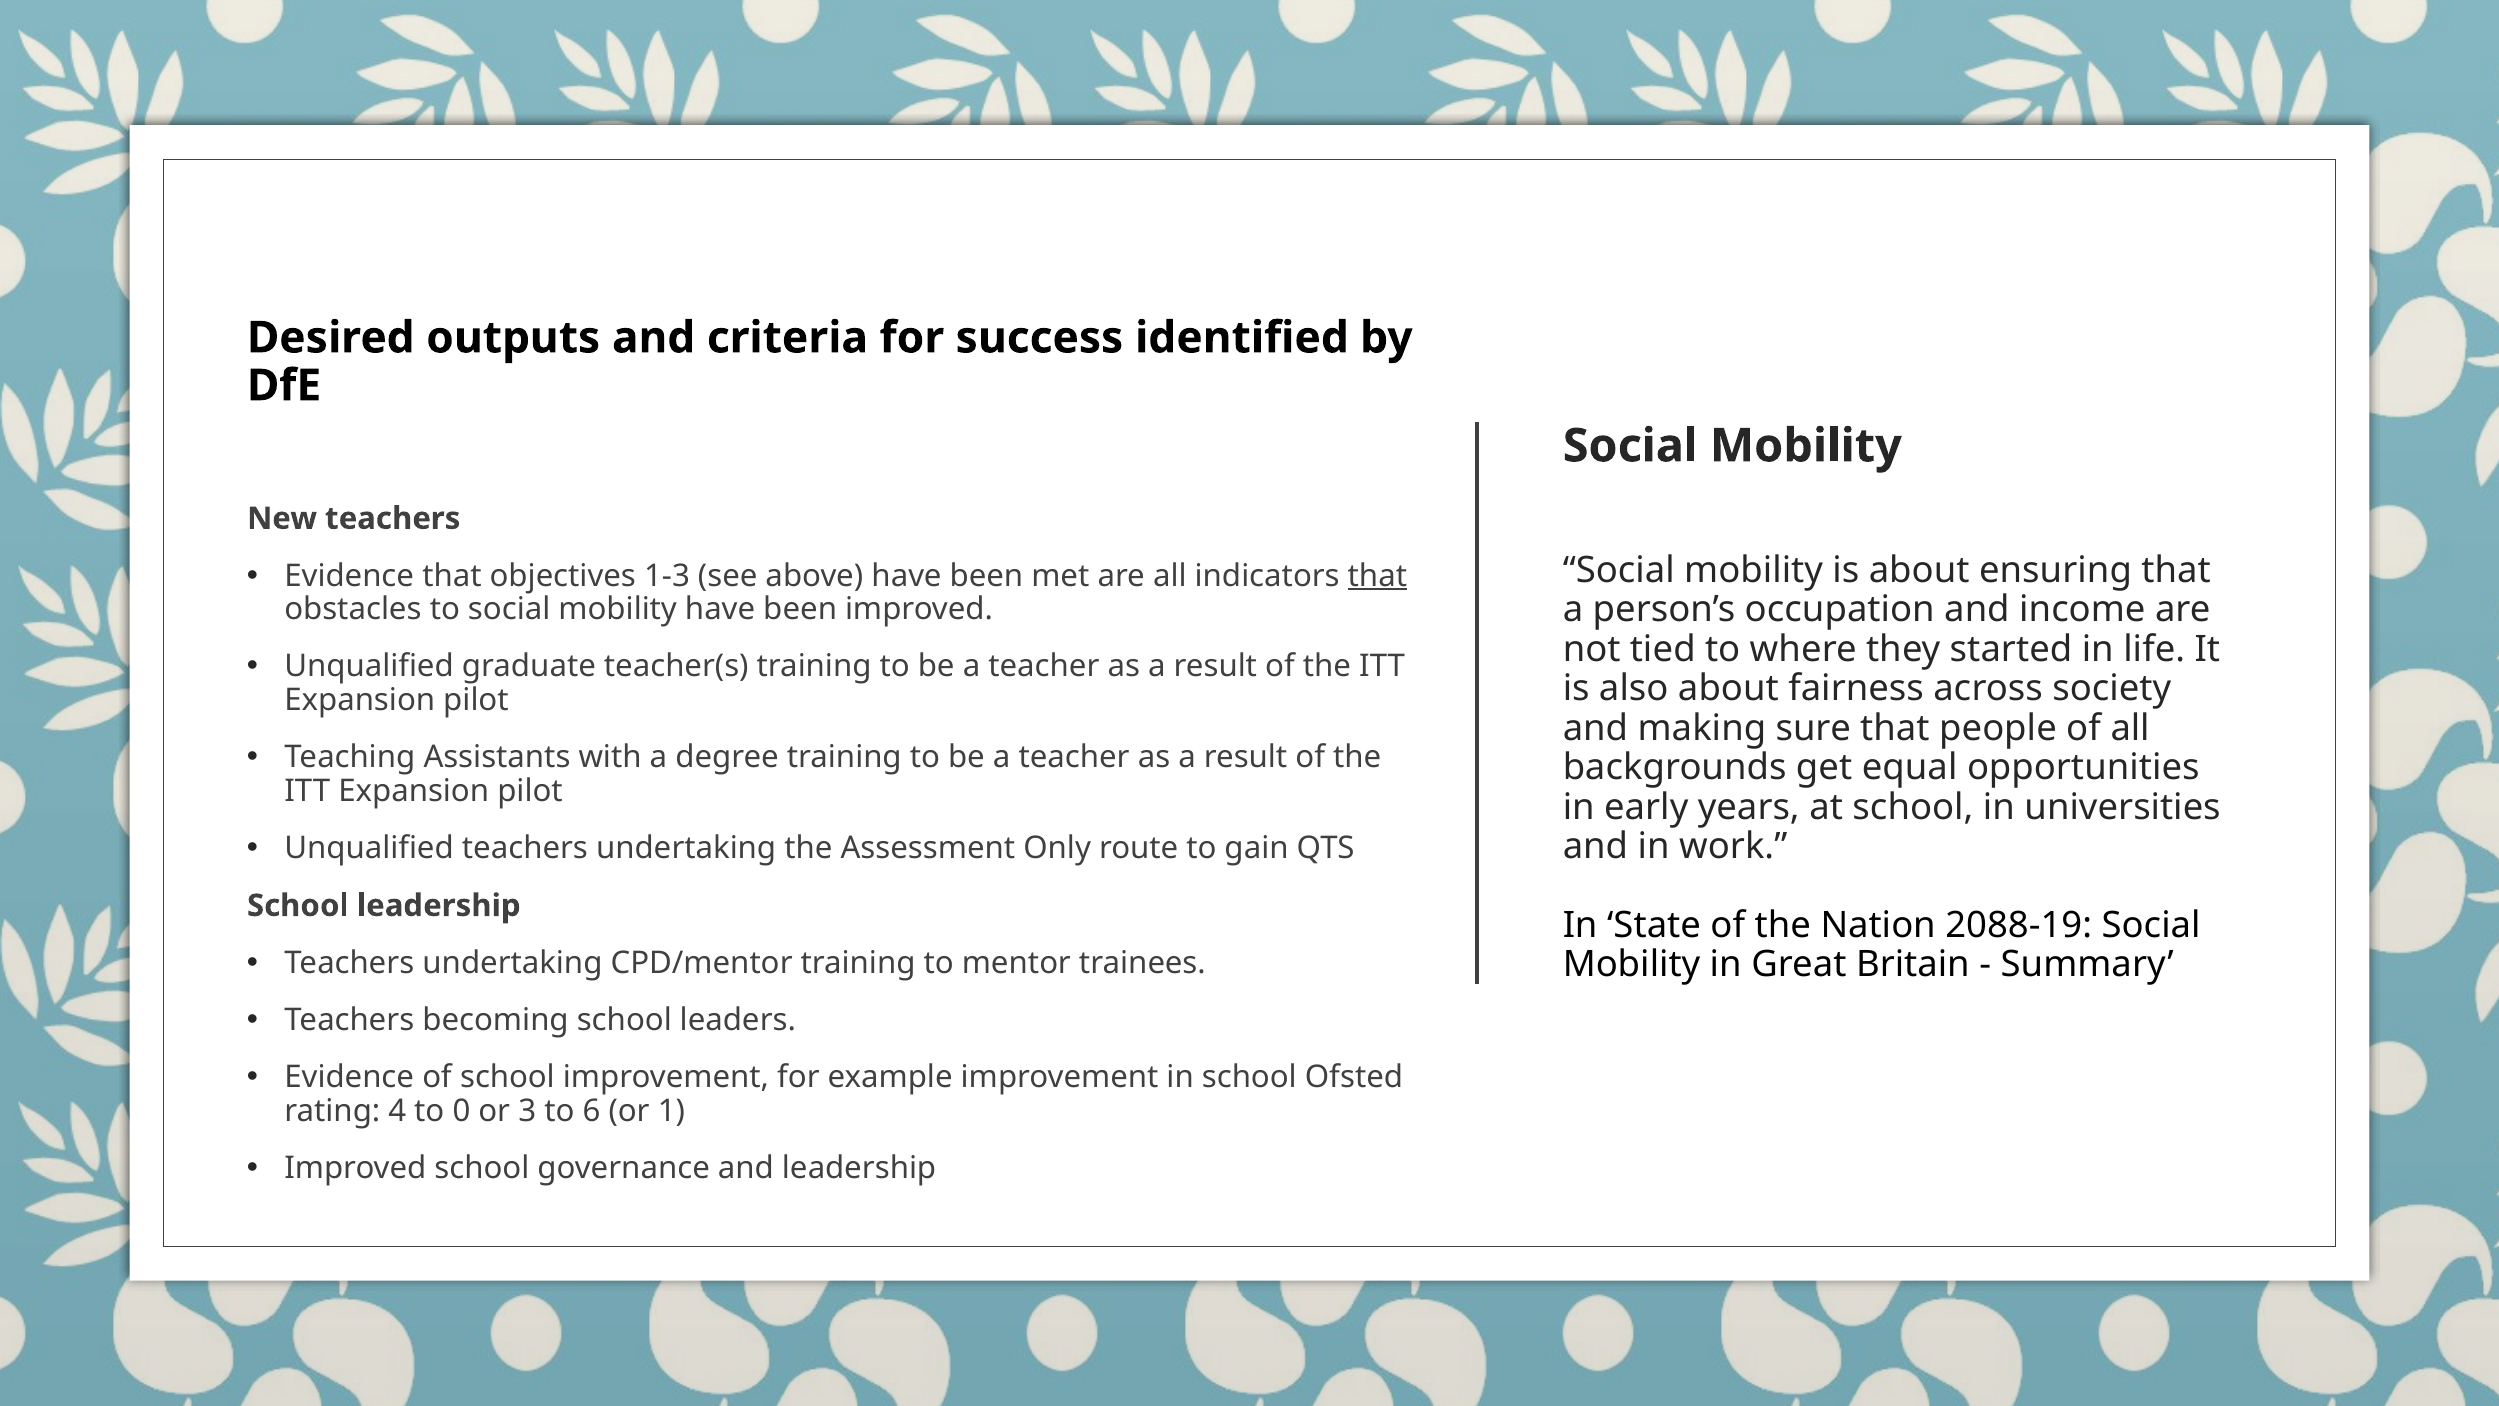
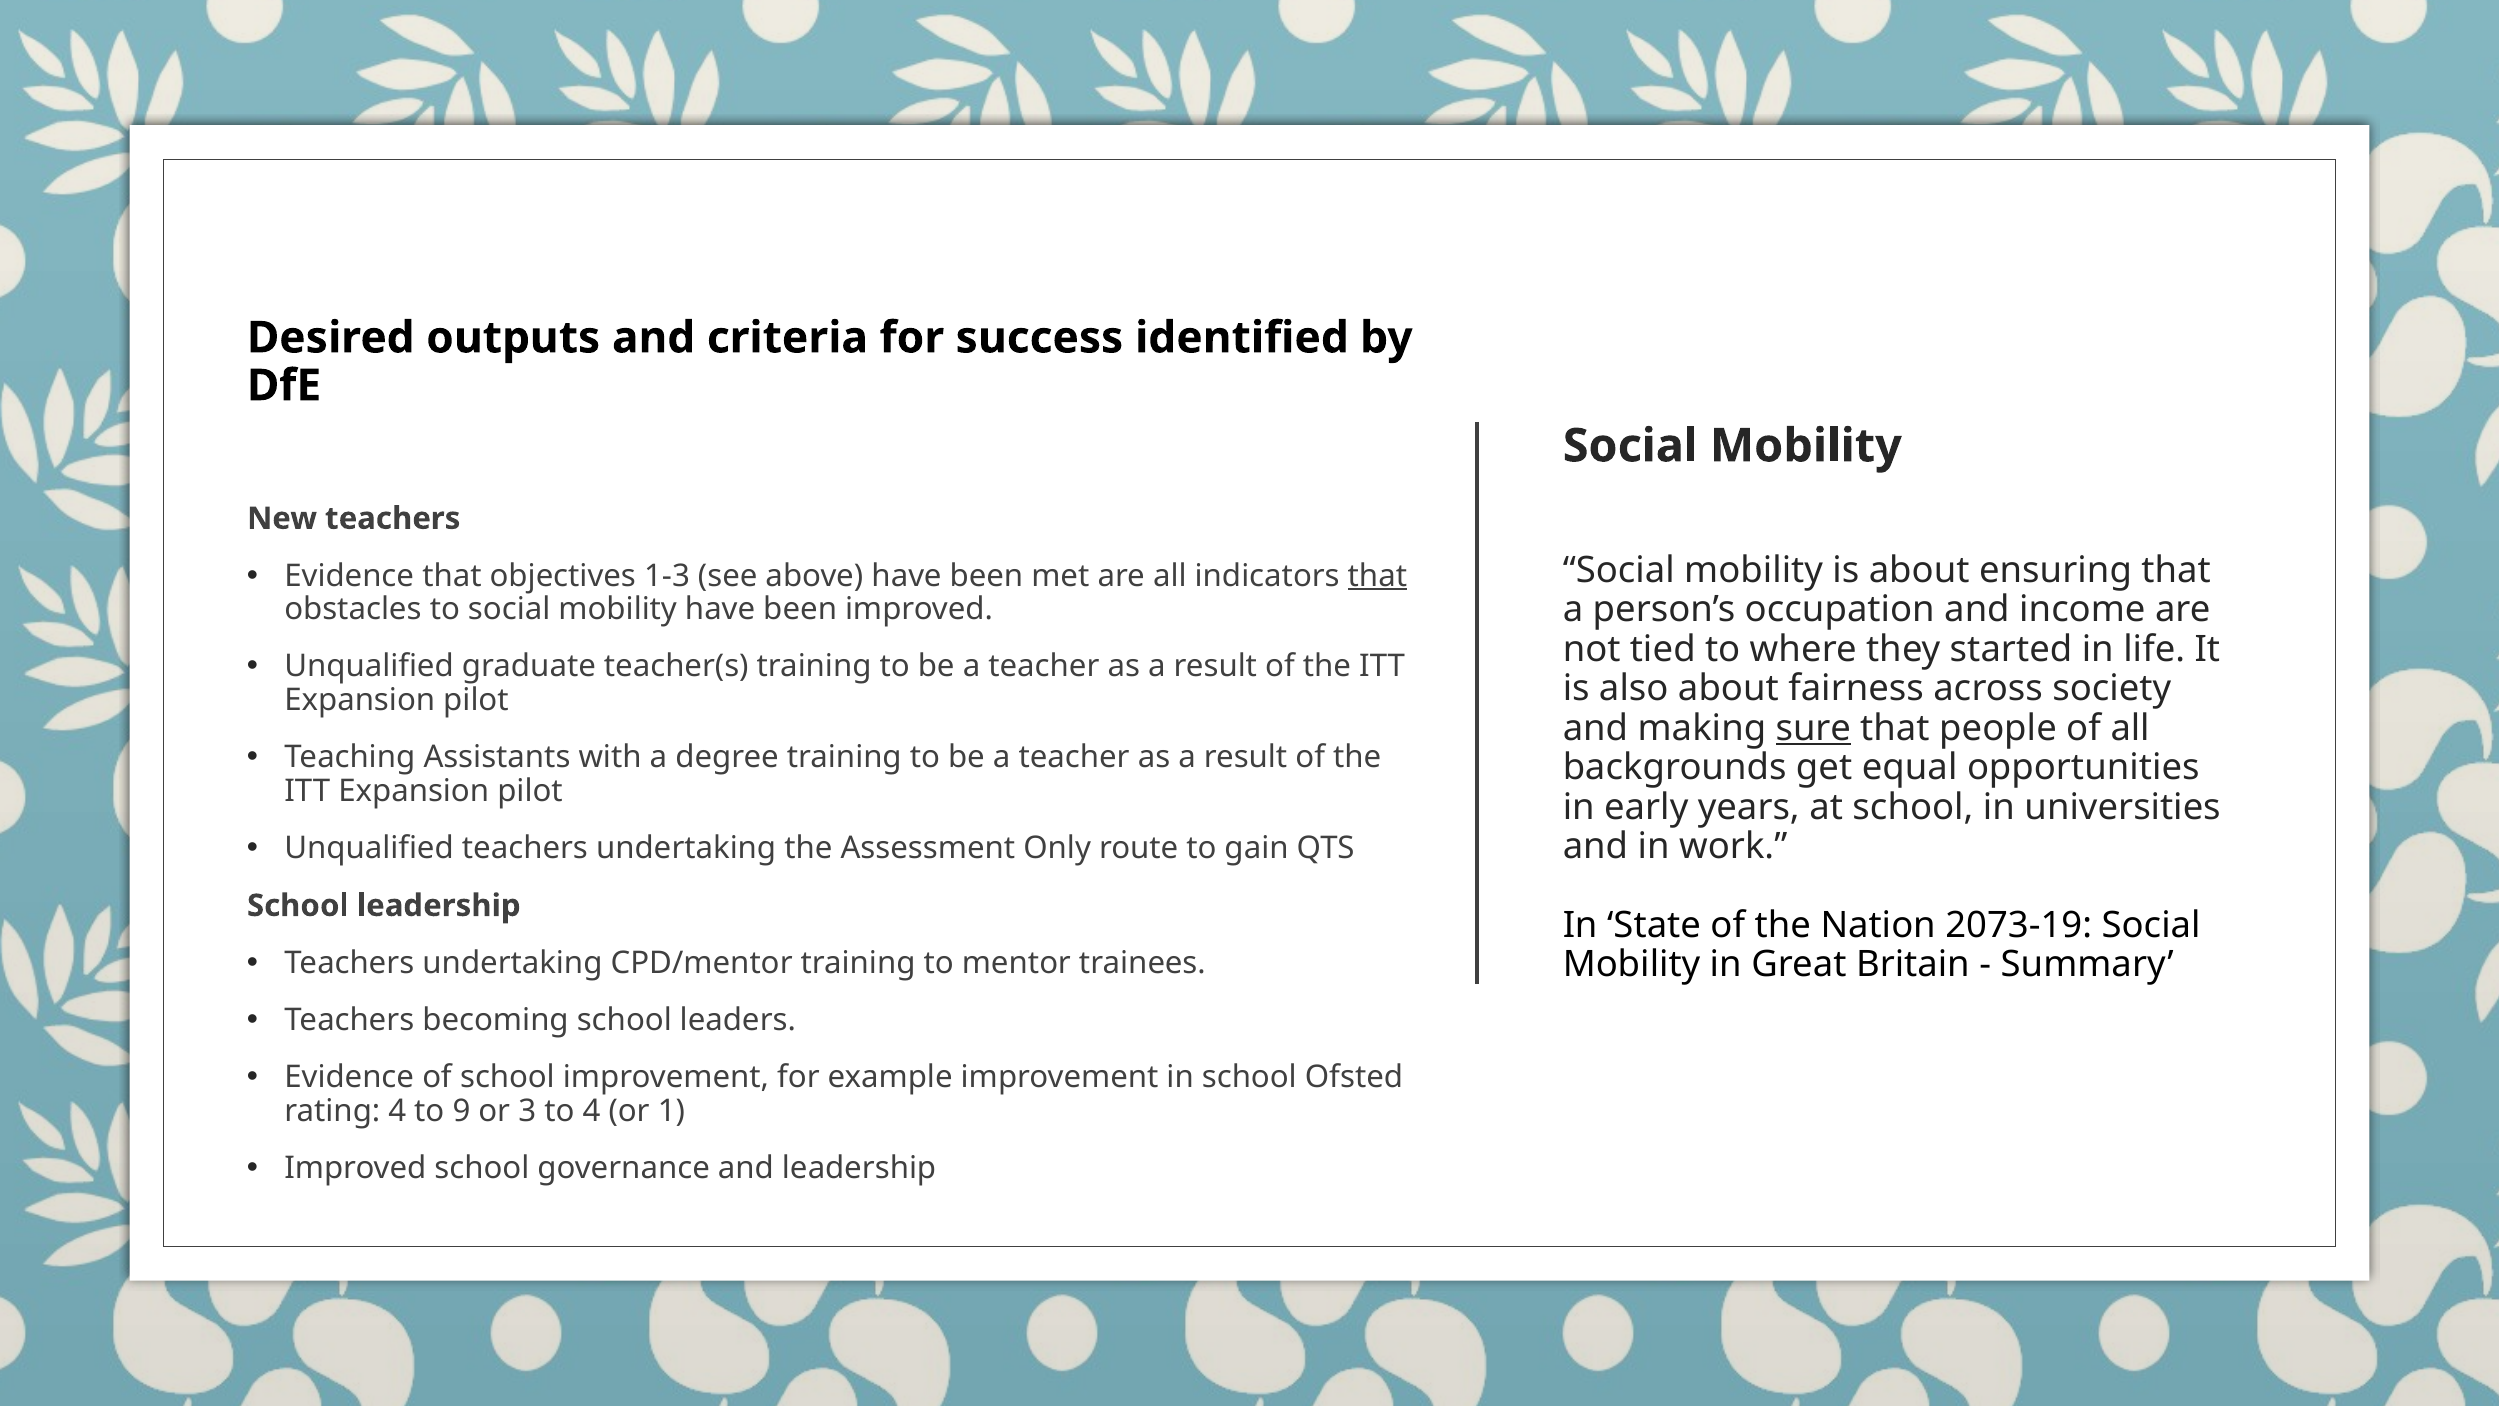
sure underline: none -> present (1813, 728)
2088-19: 2088-19 -> 2073-19 (2019, 925)
0: 0 -> 9 (462, 1111)
to 6: 6 -> 4 (592, 1111)
